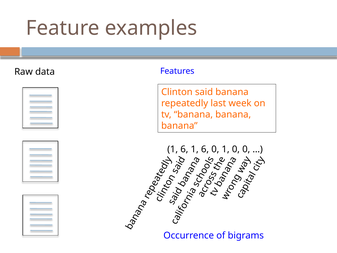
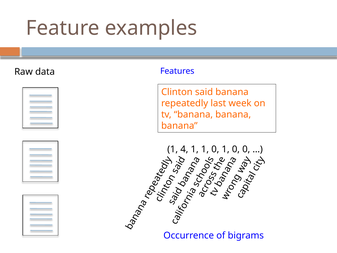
6: 6 -> 4 (184, 149)
6: 6 -> 1 (205, 149)
